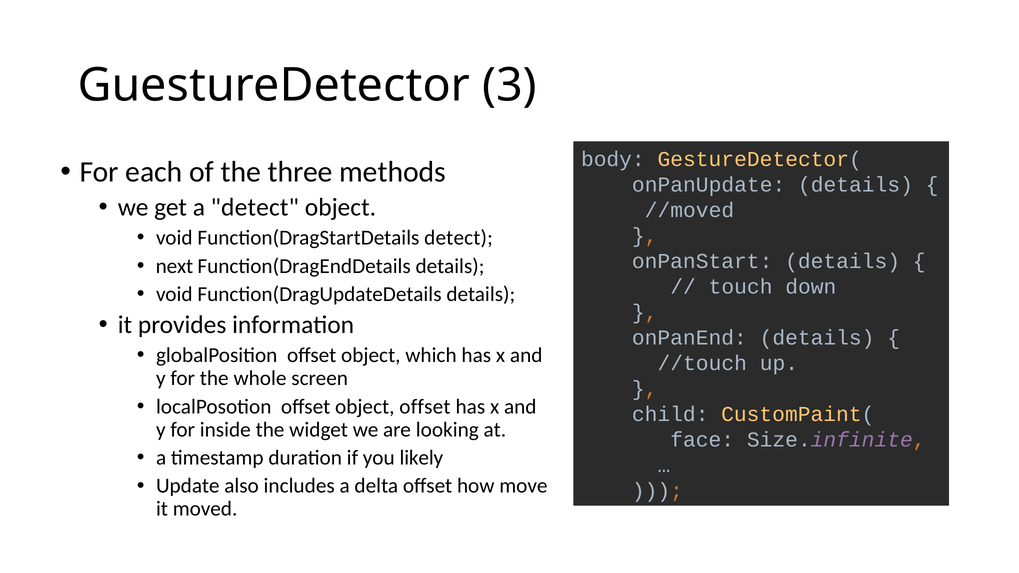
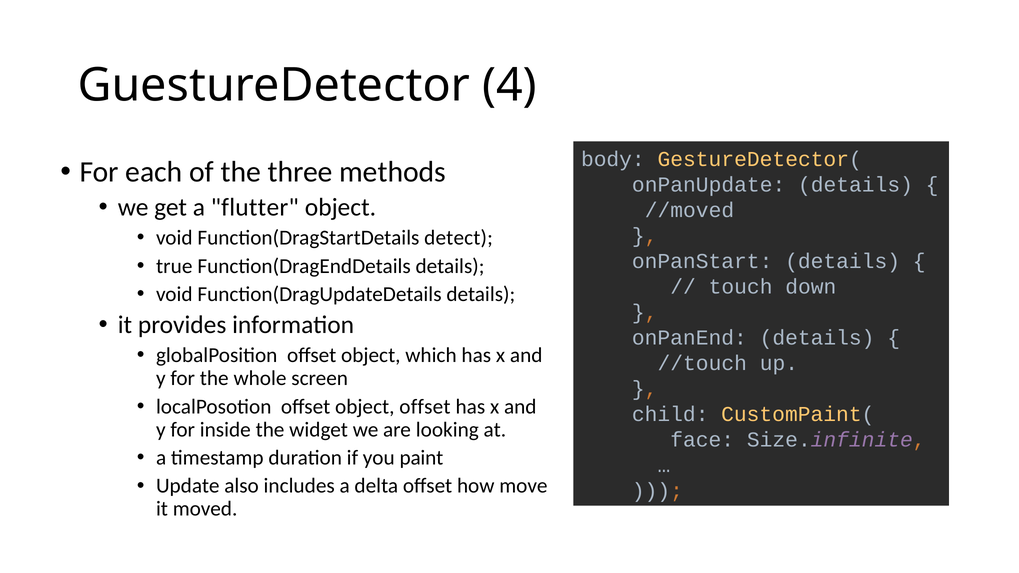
3: 3 -> 4 (510, 86)
a detect: detect -> flutter (255, 207)
next: next -> true (174, 266)
likely: likely -> paint (421, 458)
